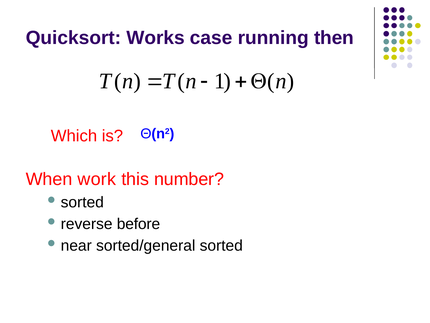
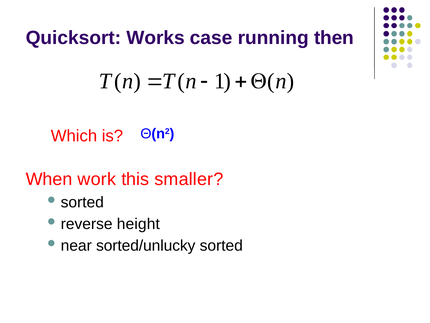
number: number -> smaller (189, 179)
before: before -> height (138, 224)
sorted/general: sorted/general -> sorted/unlucky (146, 245)
